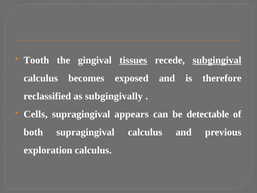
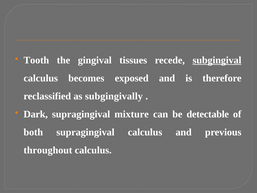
tissues underline: present -> none (133, 60)
Cells: Cells -> Dark (36, 114)
appears: appears -> mixture (132, 114)
exploration: exploration -> throughout (48, 150)
